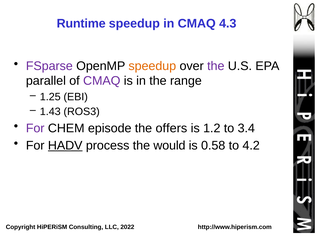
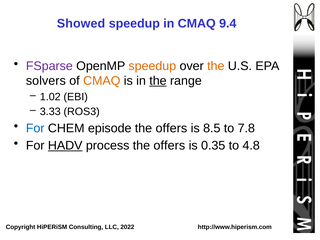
Runtime: Runtime -> Showed (81, 24)
4.3: 4.3 -> 9.4 (228, 24)
the colour: purple -> orange (216, 66)
parallel: parallel -> solvers (46, 81)
CMAQ colour: purple -> orange (102, 81)
the underline: none -> present (158, 81)
1.25: 1.25 -> 1.02 (50, 97)
1.43: 1.43 -> 3.33 (50, 112)
For colour: purple -> blue (35, 128)
1.2: 1.2 -> 8.5 (212, 128)
3.4: 3.4 -> 7.8 (246, 128)
process the would: would -> offers (169, 146)
0.58: 0.58 -> 0.35 (213, 146)
4.2: 4.2 -> 4.8 (251, 146)
